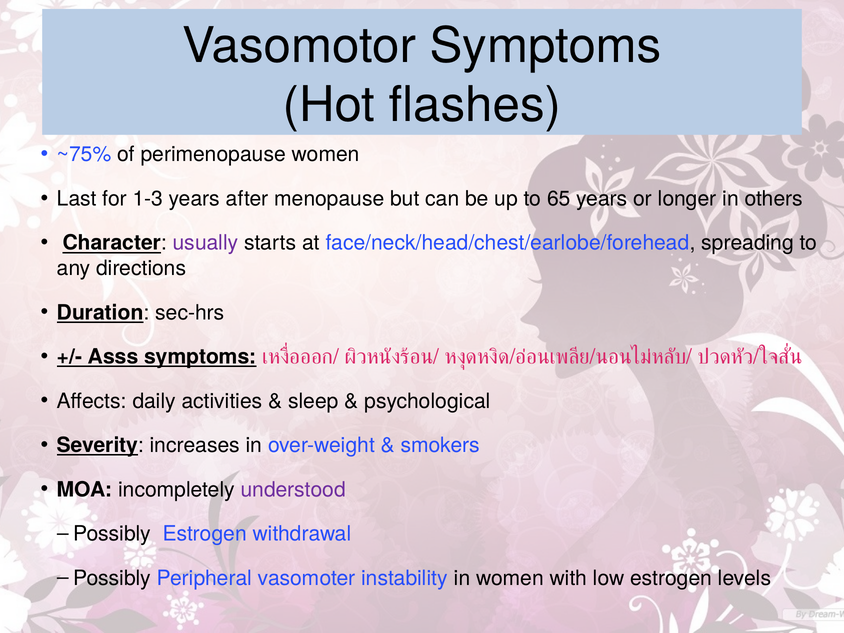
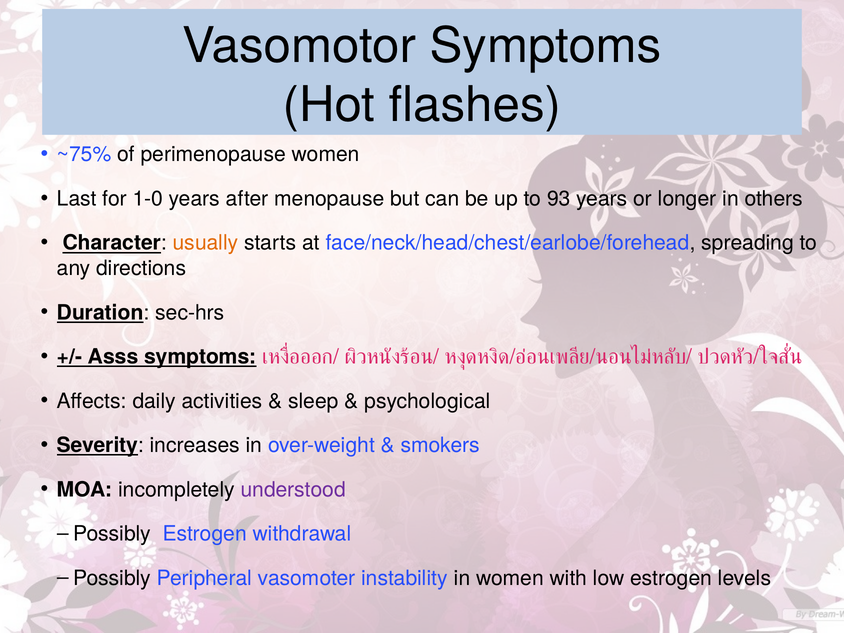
1-3: 1-3 -> 1-0 (148, 199)
65: 65 -> 93 (559, 199)
usually colour: purple -> orange (206, 243)
